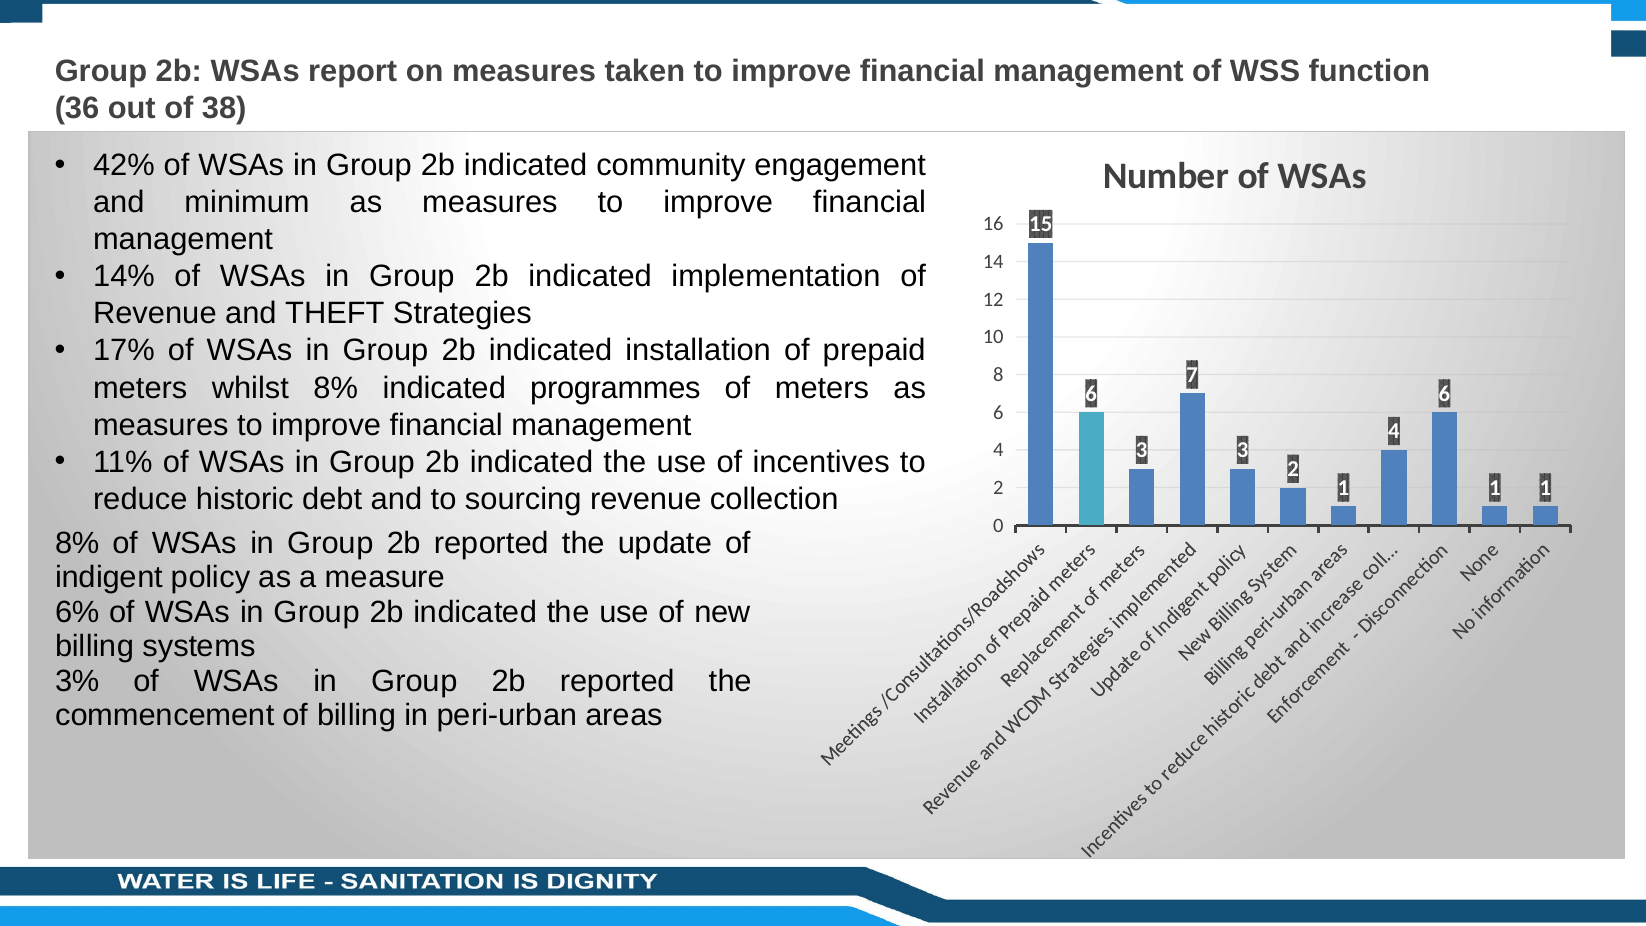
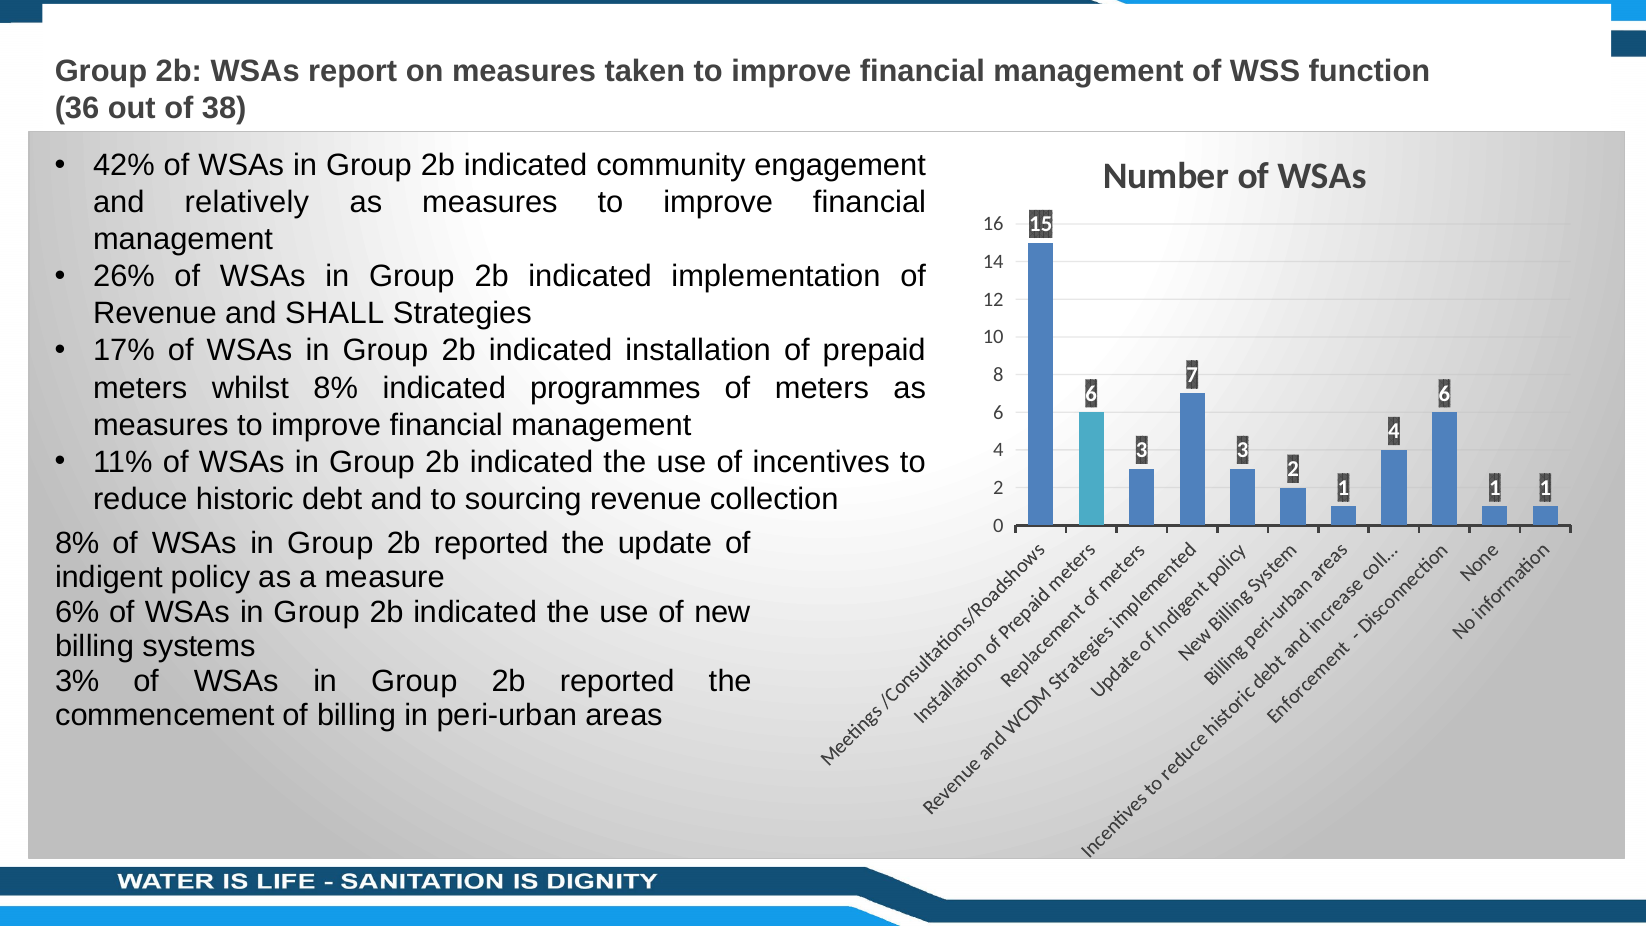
minimum: minimum -> relatively (247, 203)
14%: 14% -> 26% (124, 277)
THEFT: THEFT -> SHALL (335, 314)
